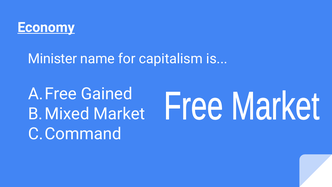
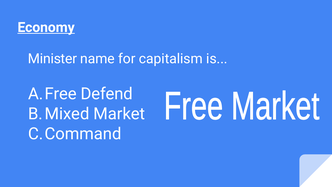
Gained: Gained -> Defend (107, 94)
